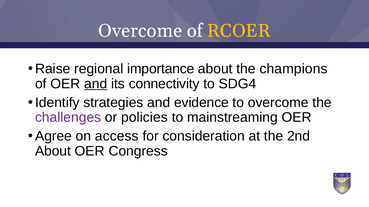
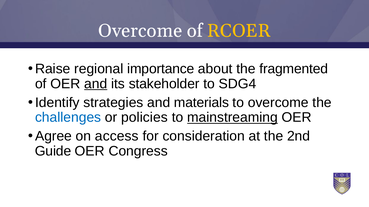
champions: champions -> fragmented (294, 69)
connectivity: connectivity -> stakeholder (164, 84)
evidence: evidence -> materials (201, 103)
challenges colour: purple -> blue (68, 118)
mainstreaming underline: none -> present (233, 118)
About: About -> Guide (53, 151)
